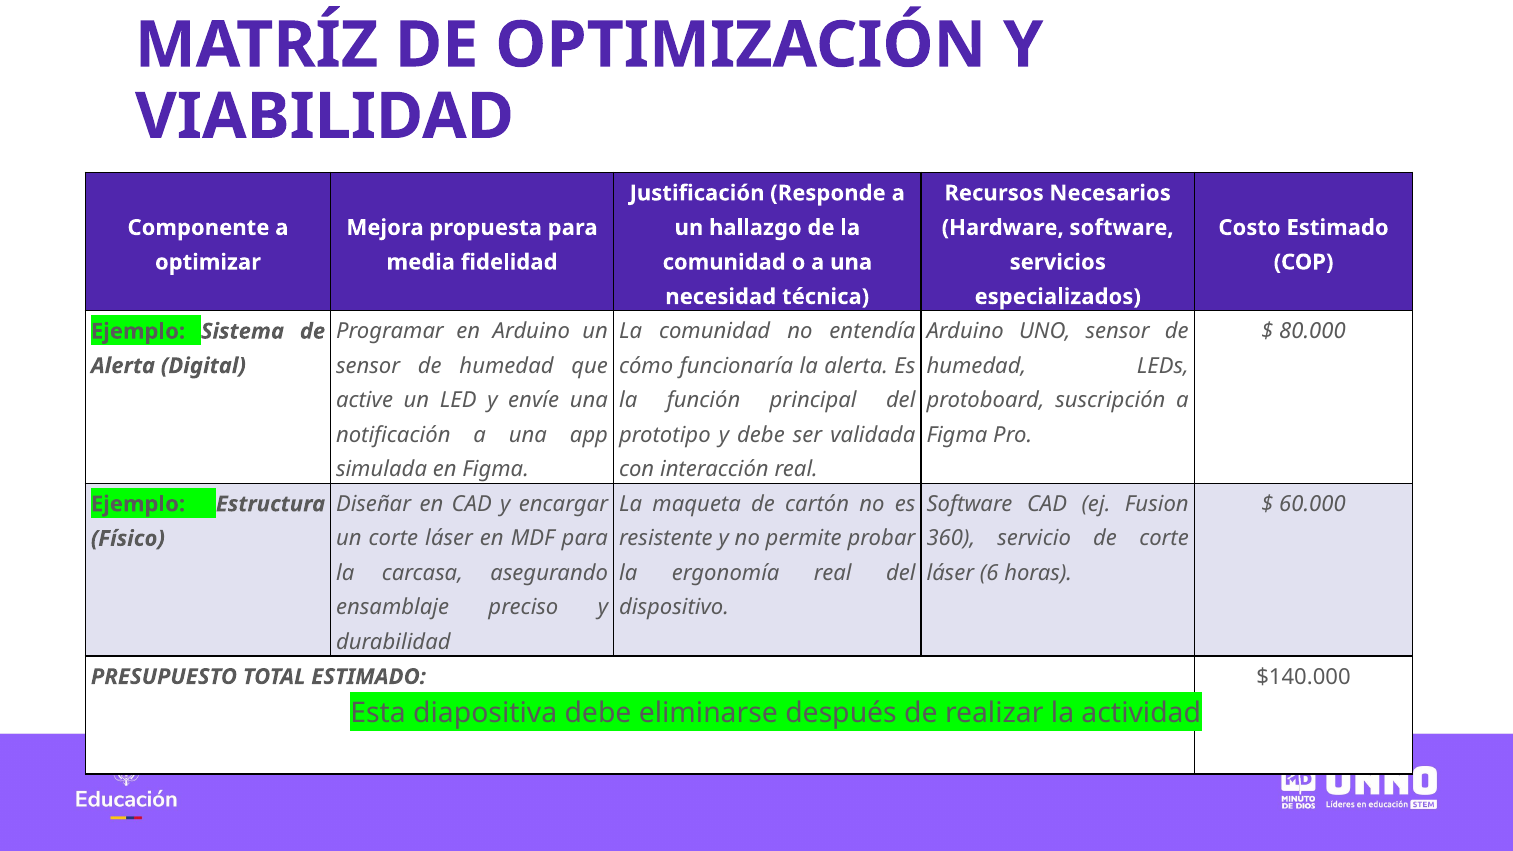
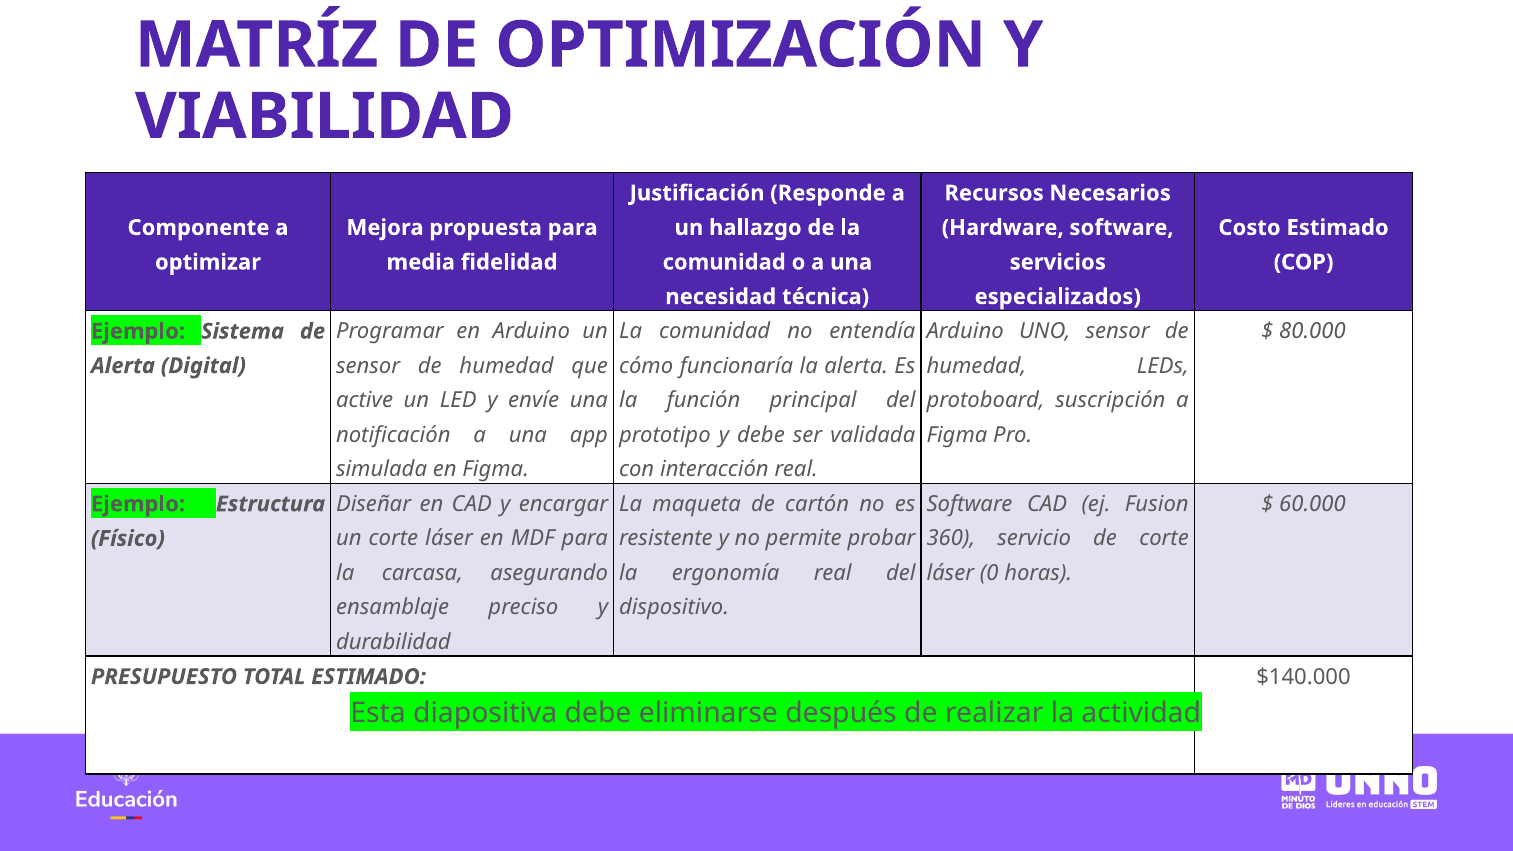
6: 6 -> 0 (989, 573)
